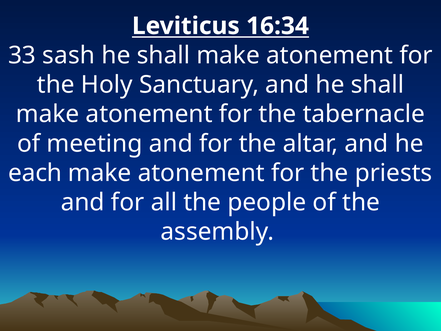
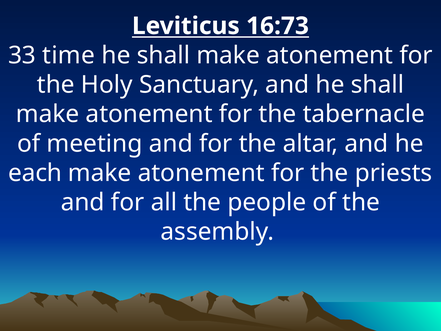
16:34: 16:34 -> 16:73 (277, 26)
sash: sash -> time (69, 55)
